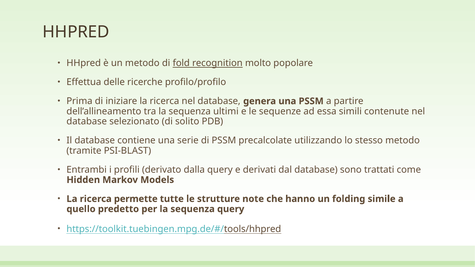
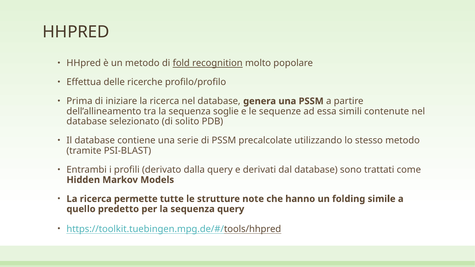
ultimi: ultimi -> soglie (226, 111)
